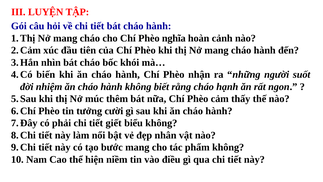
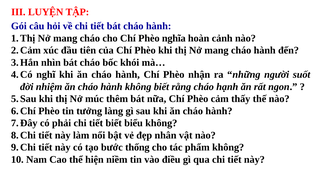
biến: biến -> nghĩ (46, 74)
cười: cười -> làng (114, 111)
tiết giết: giết -> biết (114, 123)
bước mang: mang -> thống (137, 147)
